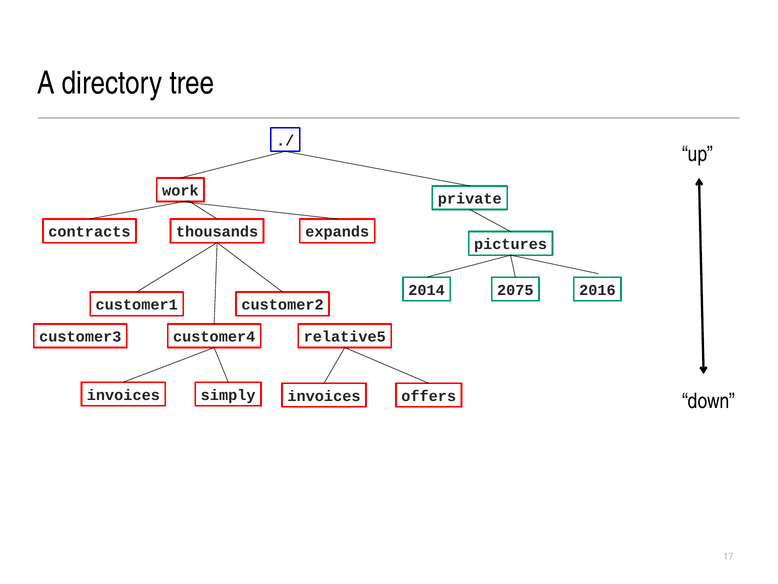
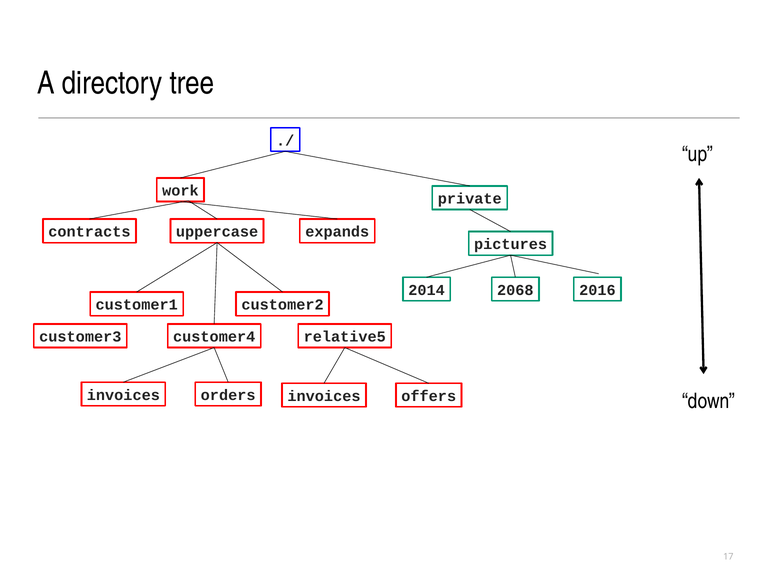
thousands: thousands -> uppercase (217, 232)
2075: 2075 -> 2068 (515, 290)
simply: simply -> orders (228, 395)
